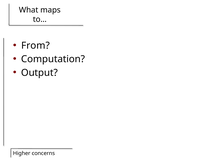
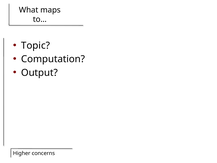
From: From -> Topic (36, 46)
